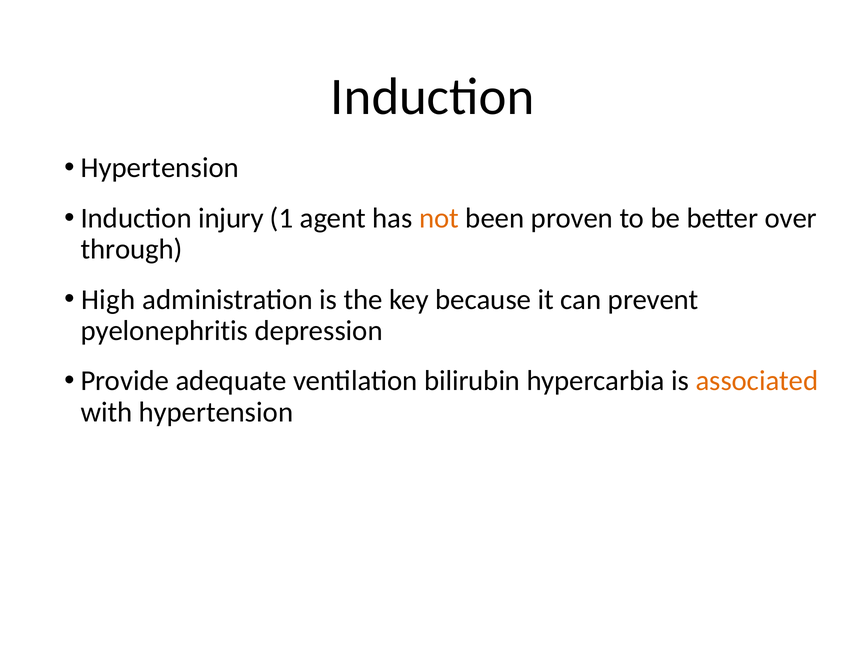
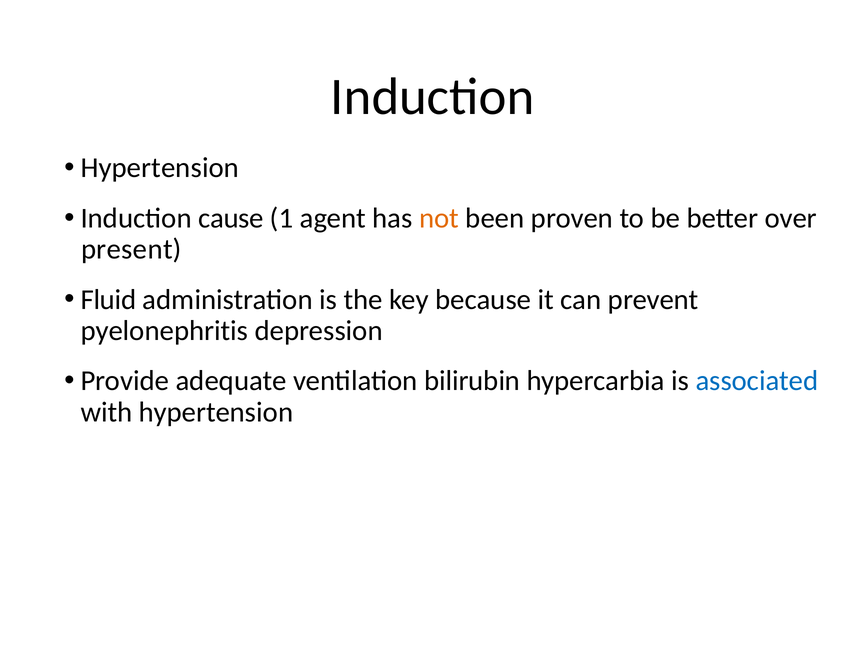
injury: injury -> cause (231, 218)
through: through -> present (131, 250)
High: High -> Fluid (108, 300)
associated colour: orange -> blue (757, 381)
